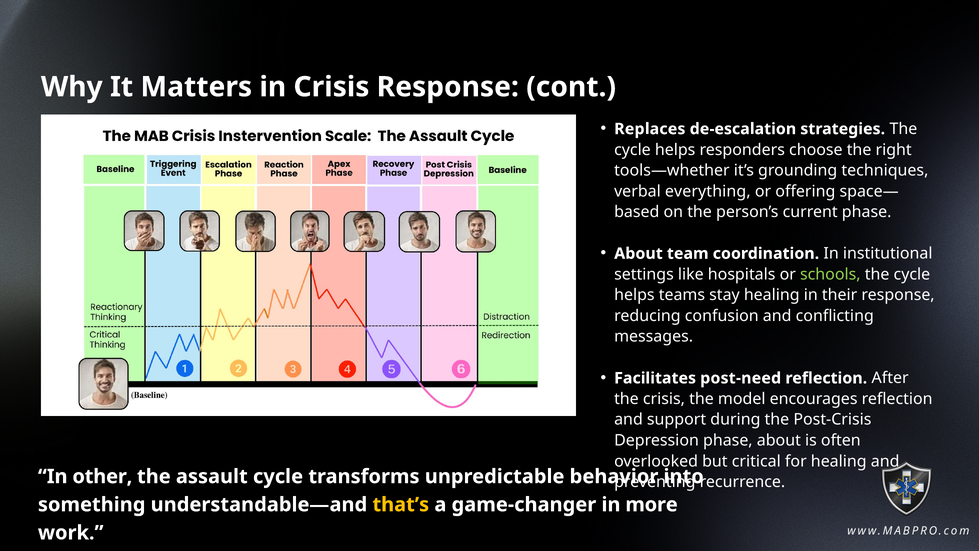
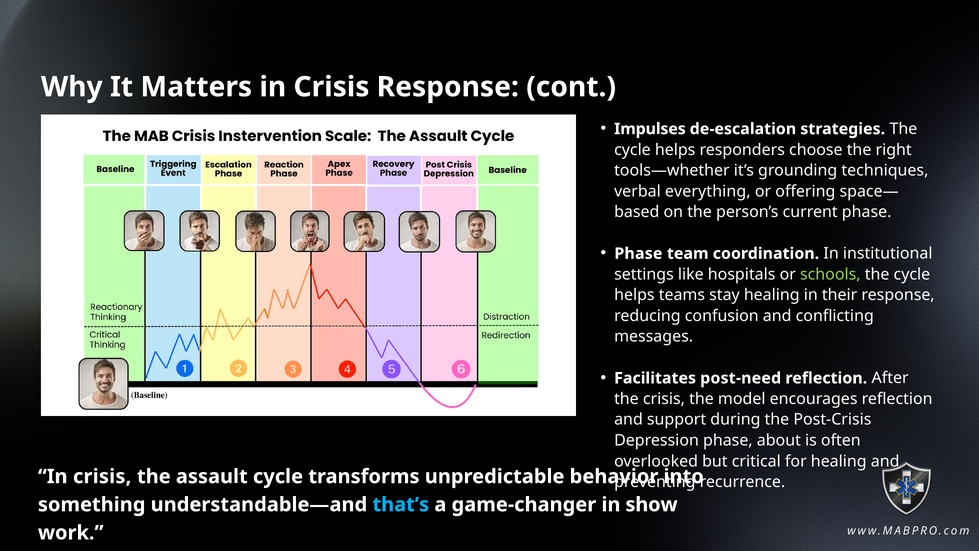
Replaces: Replaces -> Impulses (650, 129)
About: About -> Phase (638, 253)
other: other -> crisis (102, 476)
that’s colour: yellow -> light blue (401, 504)
more: more -> show (652, 504)
